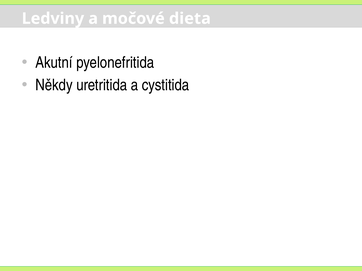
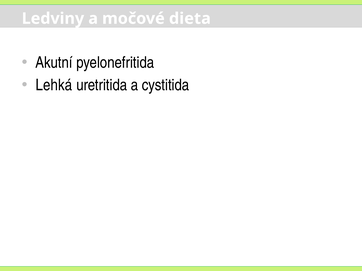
Někdy: Někdy -> Lehká (54, 85)
